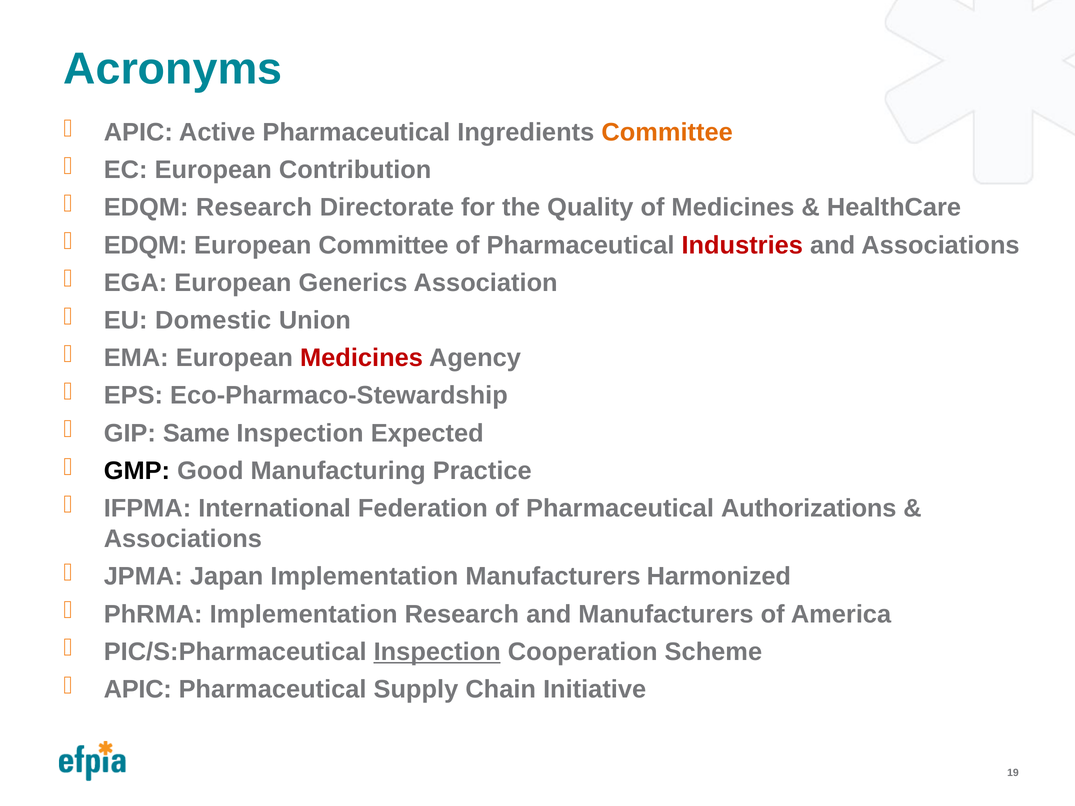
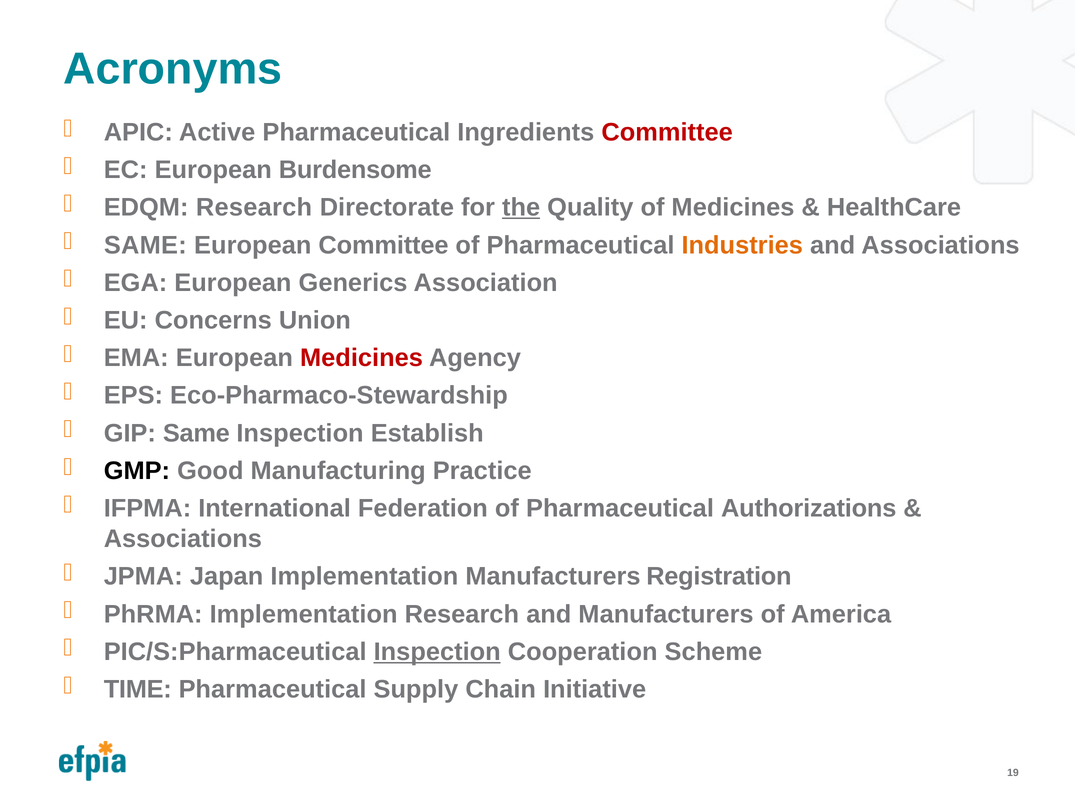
Committee colour: orange -> red (667, 132)
Contribution: Contribution -> Burdensome (355, 170)
the underline: none -> present (521, 208)
EDQM: EDQM -> SAME (145, 245)
Industries colour: red -> orange (742, 245)
Domestic: Domestic -> Concerns (213, 320)
Expected: Expected -> Establish (427, 433)
Harmonized: Harmonized -> Registration (719, 577)
APIC: APIC -> TIME (138, 690)
